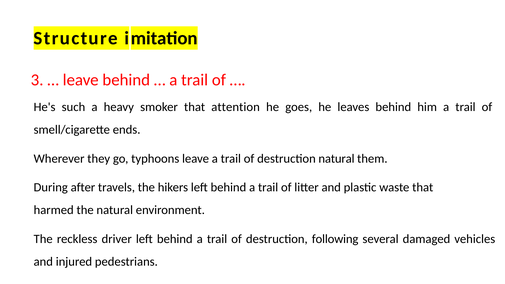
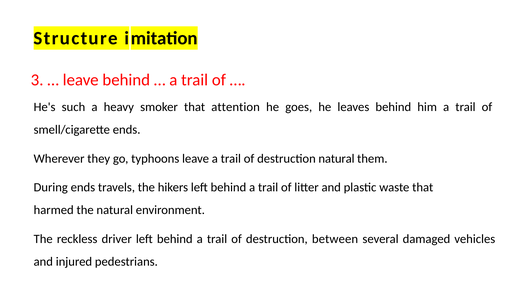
During after: after -> ends (83, 187)
following: following -> between (335, 239)
